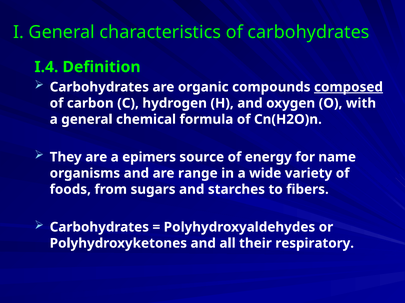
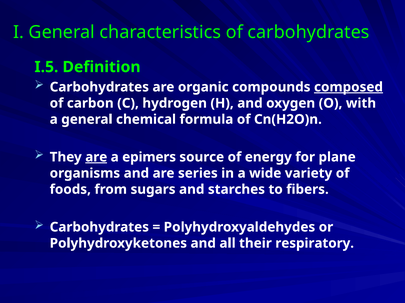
I.4: I.4 -> I.5 (46, 67)
are underline: none -> present (96, 157)
name: name -> plane (337, 157)
range: range -> series (198, 174)
